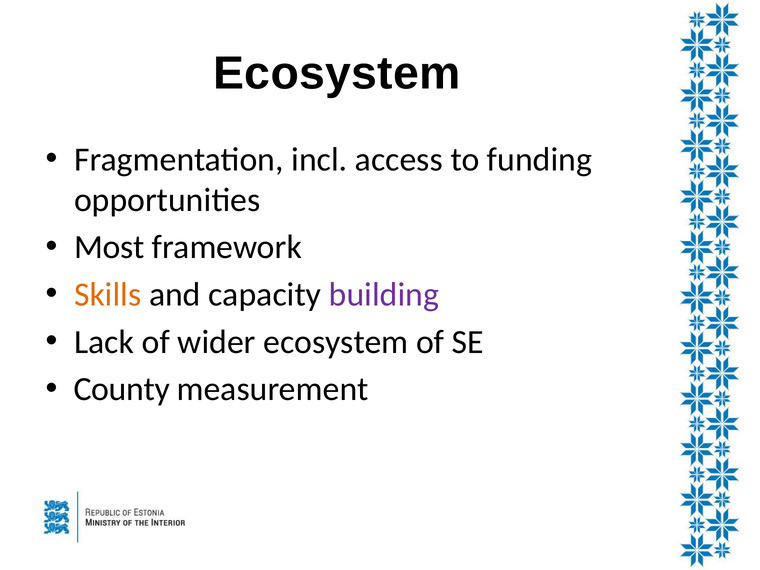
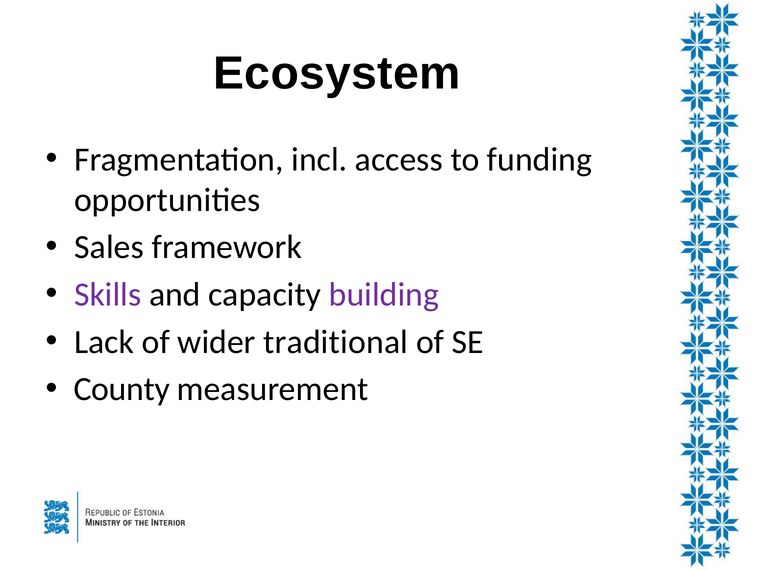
Most: Most -> Sales (109, 247)
Skills colour: orange -> purple (108, 295)
wider ecosystem: ecosystem -> traditional (336, 342)
